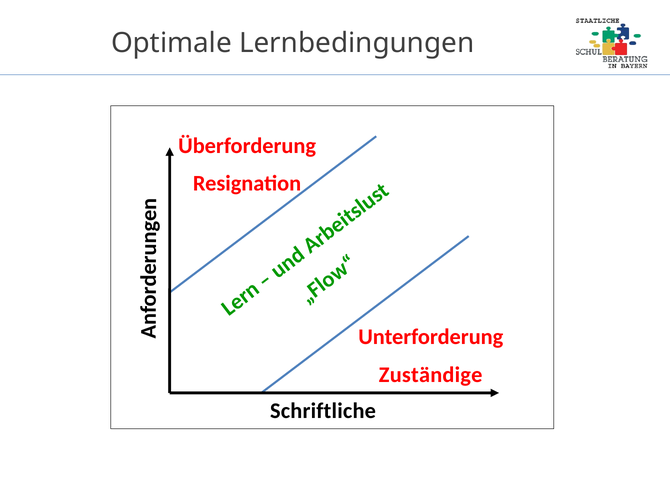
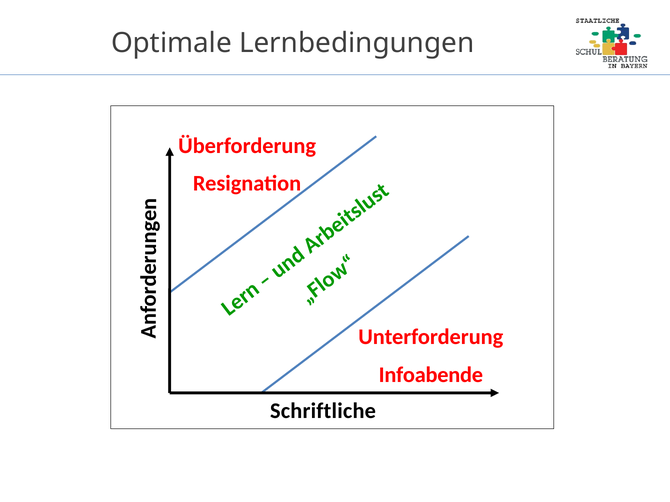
Zuständige: Zuständige -> Infoabende (431, 375)
